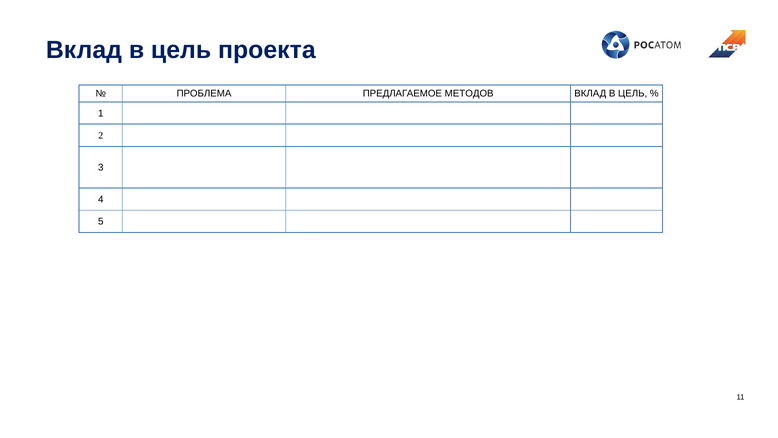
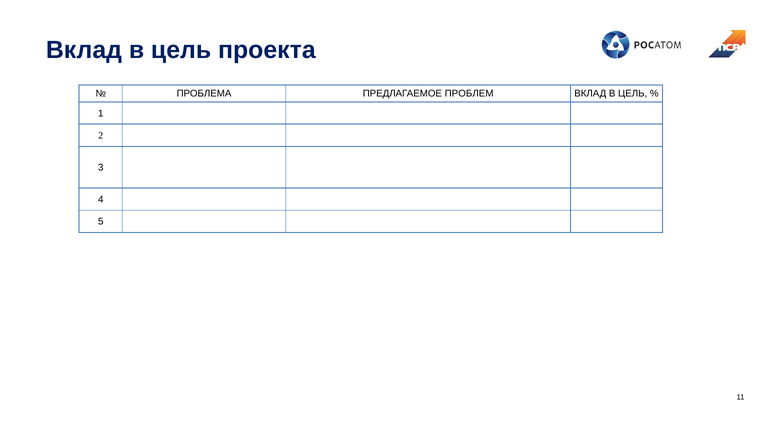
МЕТОДОВ: МЕТОДОВ -> ПРОБЛЕМ (469, 94)
